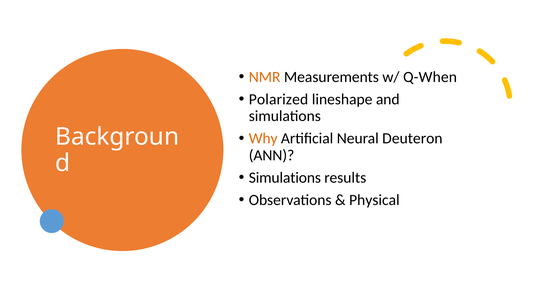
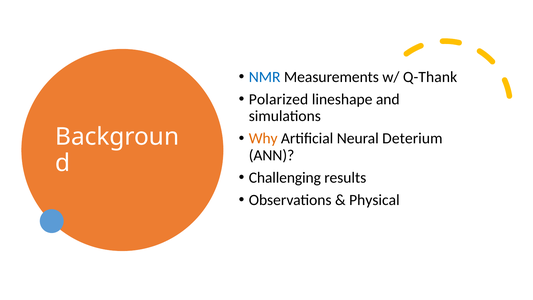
NMR colour: orange -> blue (265, 77)
Q-When: Q-When -> Q-Thank (430, 77)
Deuteron: Deuteron -> Deterium (412, 138)
Simulations: Simulations -> Challenging (285, 177)
